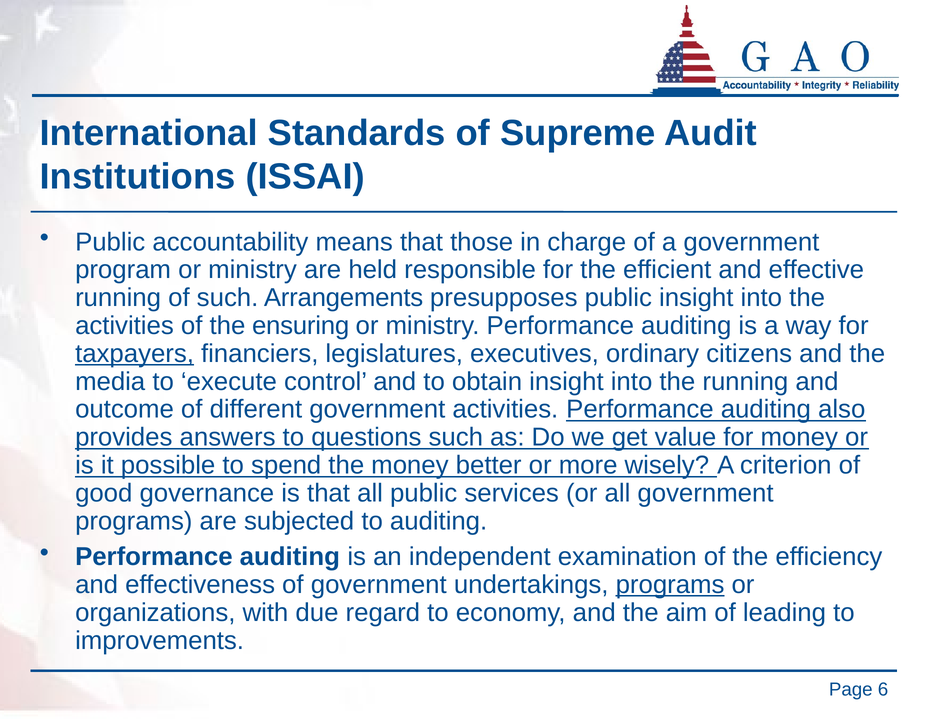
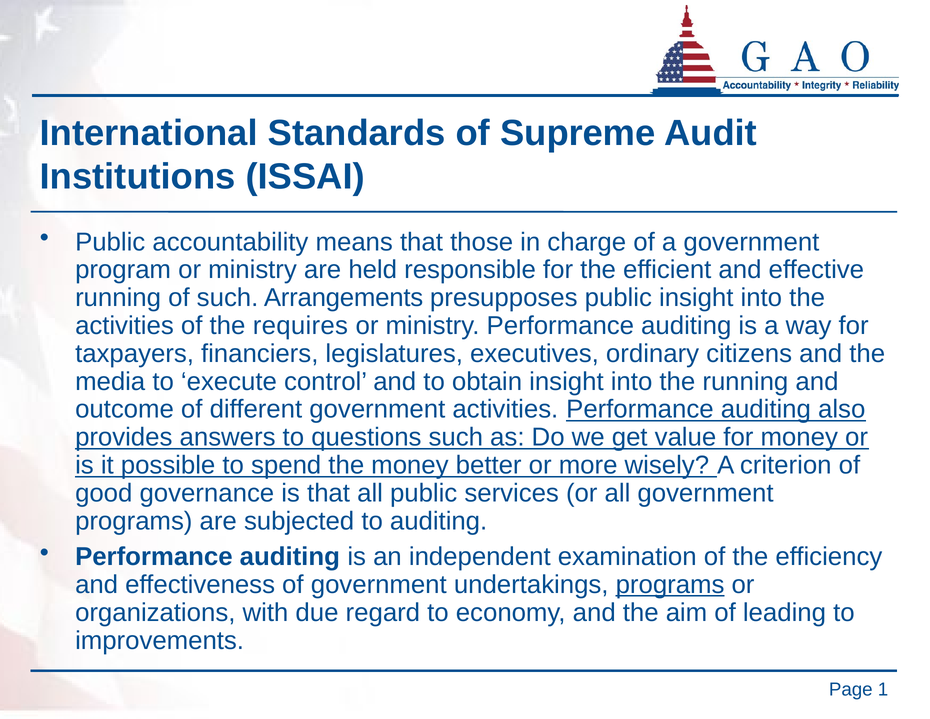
ensuring: ensuring -> requires (300, 326)
taxpayers underline: present -> none (135, 353)
6: 6 -> 1 (883, 689)
